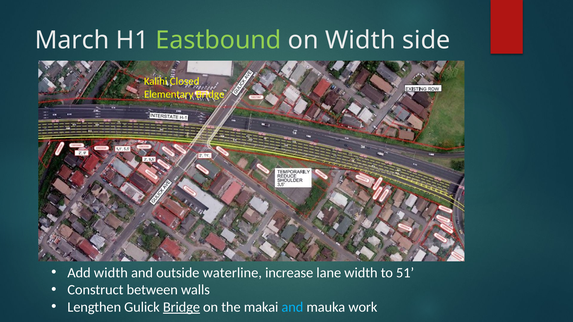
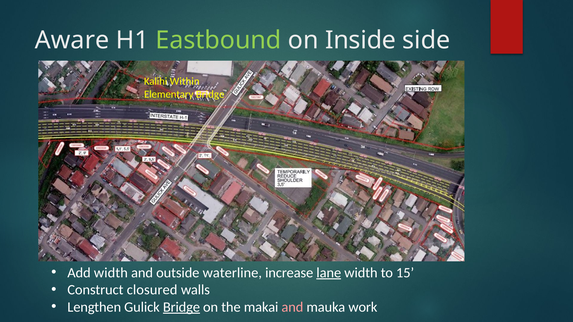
March: March -> Aware (72, 40)
on Width: Width -> Inside (361, 40)
Closed: Closed -> Within (185, 81)
lane underline: none -> present (329, 273)
51: 51 -> 15 (405, 273)
between: between -> closured (152, 290)
and colour: light blue -> pink (292, 307)
